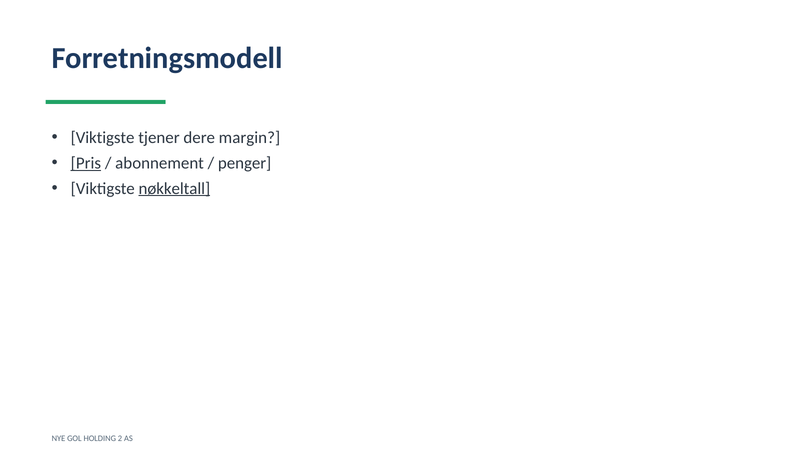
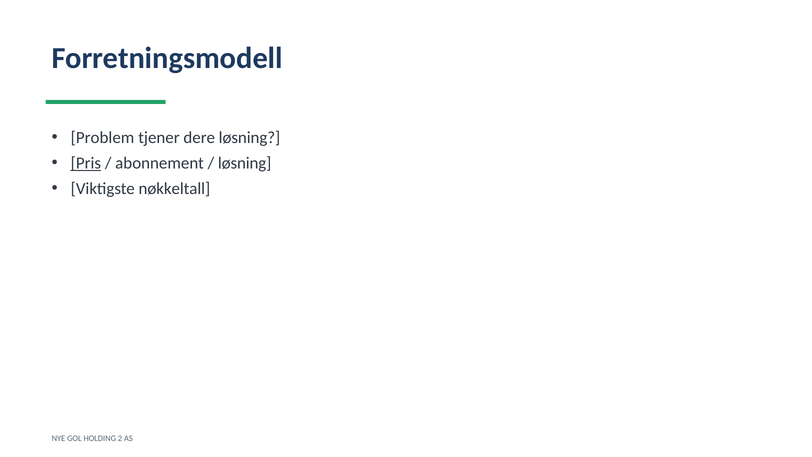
Viktigste: Viktigste -> Problem (103, 138)
dere margin: margin -> løsning (250, 138)
penger: penger -> løsning (245, 163)
nøkkeltall underline: present -> none (174, 188)
